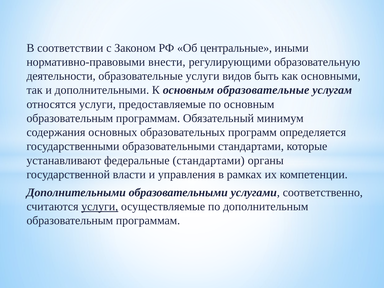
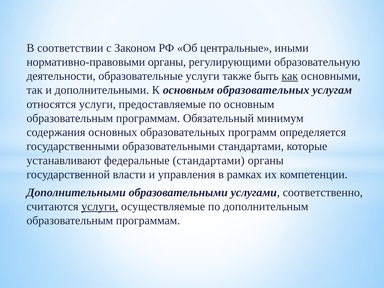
нормативно-правовыми внести: внести -> органы (167, 62)
видов: видов -> также (237, 76)
как underline: none -> present (290, 76)
основным образовательные: образовательные -> образовательных (263, 90)
